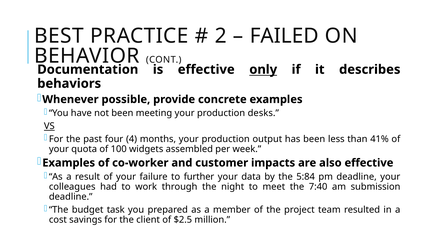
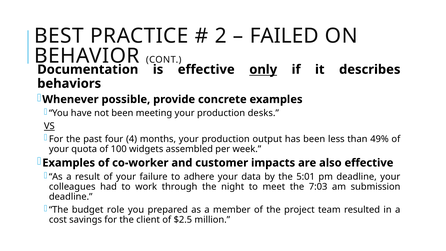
41%: 41% -> 49% (379, 139)
further: further -> adhere (199, 177)
5:84: 5:84 -> 5:01 (306, 177)
7:40: 7:40 -> 7:03 (318, 187)
task: task -> role (116, 210)
